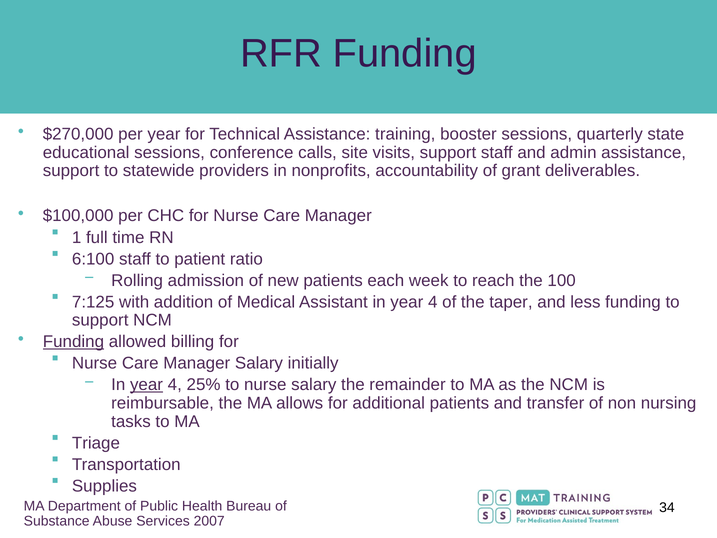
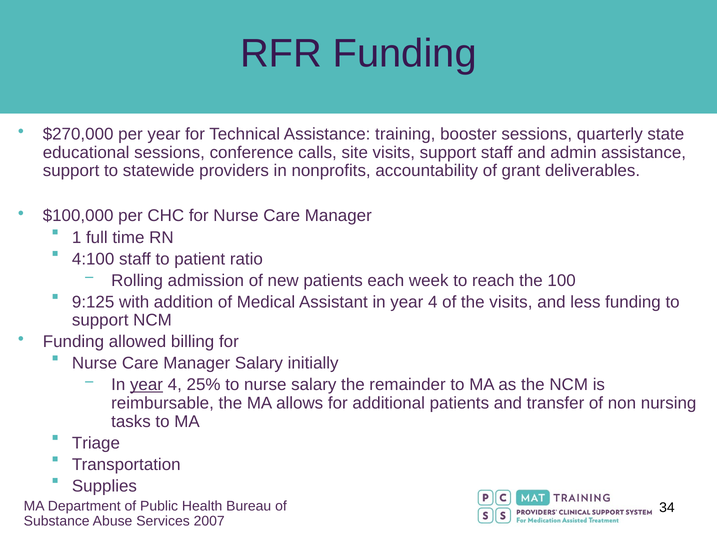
6:100: 6:100 -> 4:100 (93, 259)
7:125: 7:125 -> 9:125 (93, 302)
the taper: taper -> visits (511, 302)
Funding underline: present -> none (73, 342)
